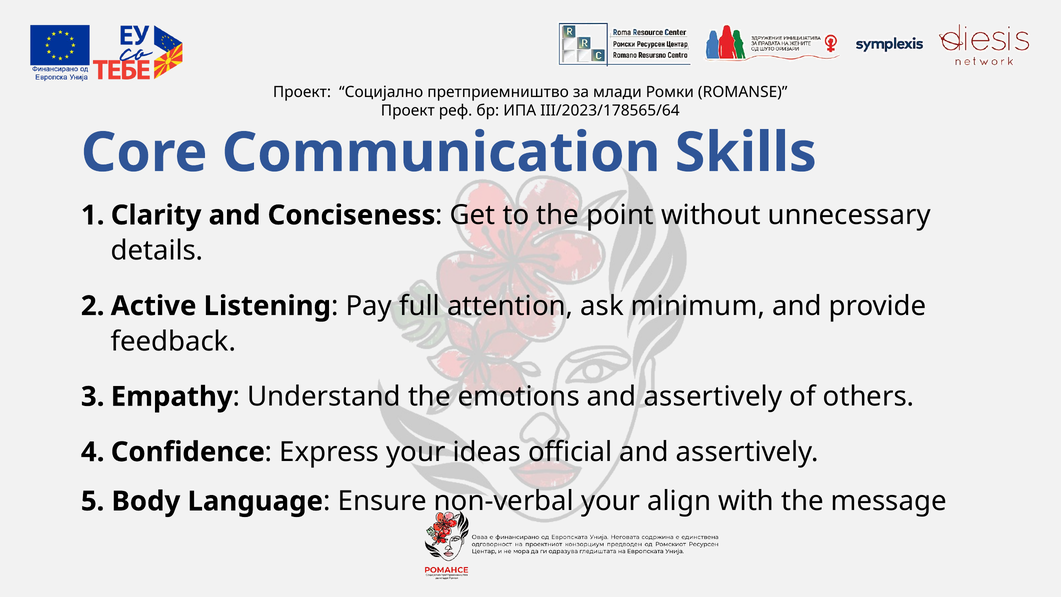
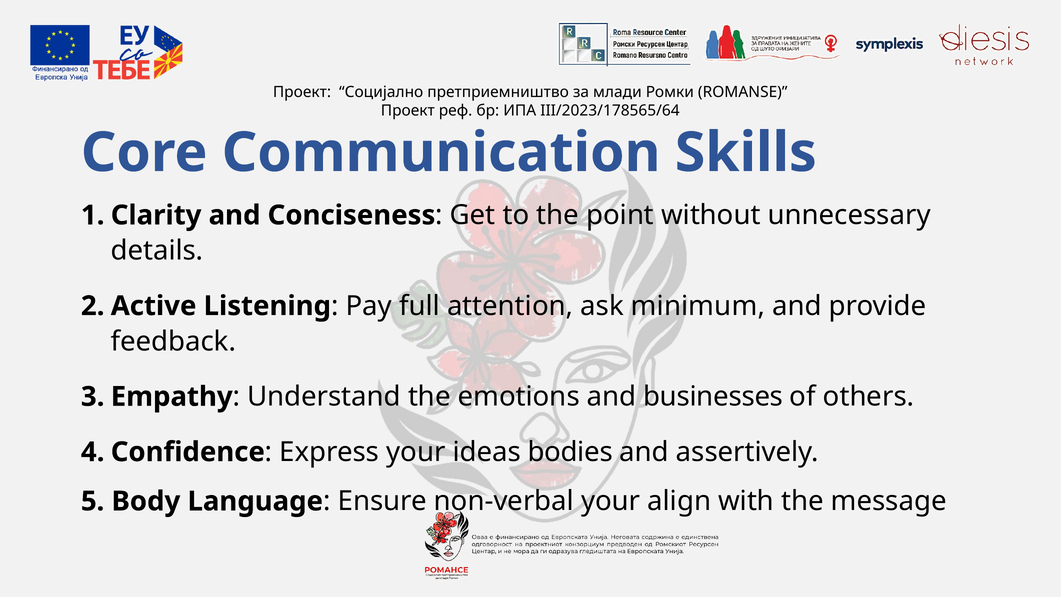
emotions and assertively: assertively -> businesses (713, 397)
official: official -> bodies (570, 452)
